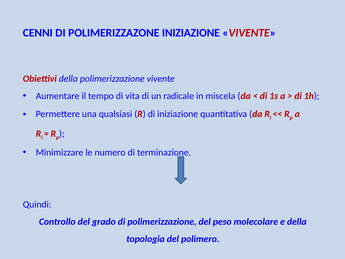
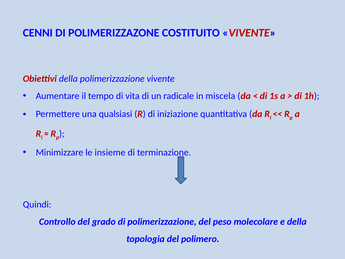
POLIMERIZZAZONE INIZIAZIONE: INIZIAZIONE -> COSTITUITO (191, 33)
numero: numero -> insieme (110, 152)
